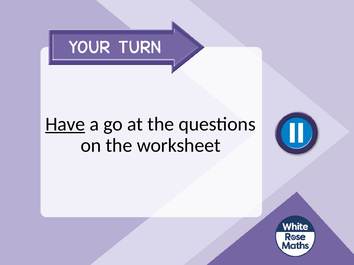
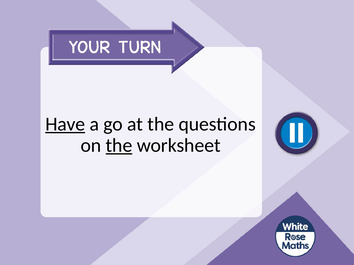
the underline: none -> present (119, 146)
